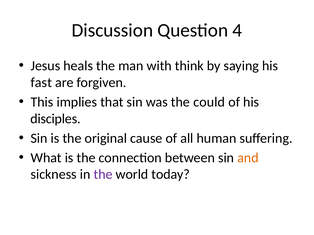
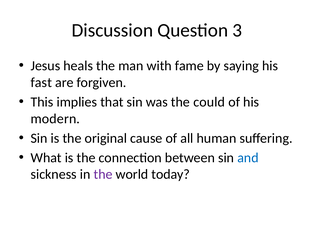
4: 4 -> 3 (237, 30)
think: think -> fame (189, 66)
disciples: disciples -> modern (55, 119)
and colour: orange -> blue (248, 158)
